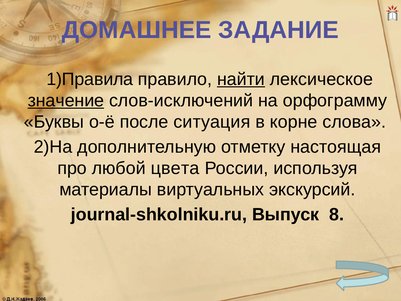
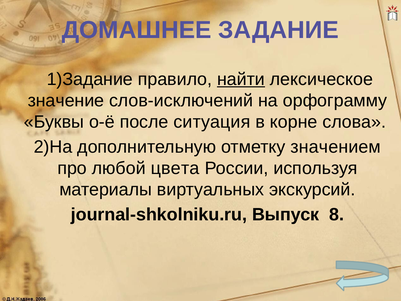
1)Правила: 1)Правила -> 1)Задание (90, 79)
значение underline: present -> none (66, 100)
настоящая: настоящая -> значением (336, 147)
